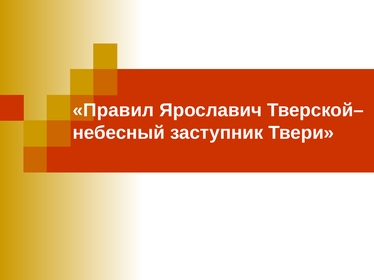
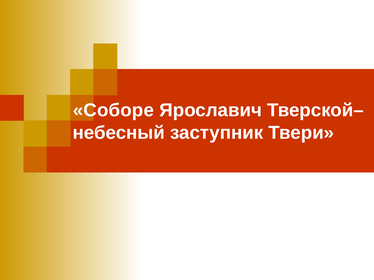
Правил: Правил -> Соборе (113, 110)
